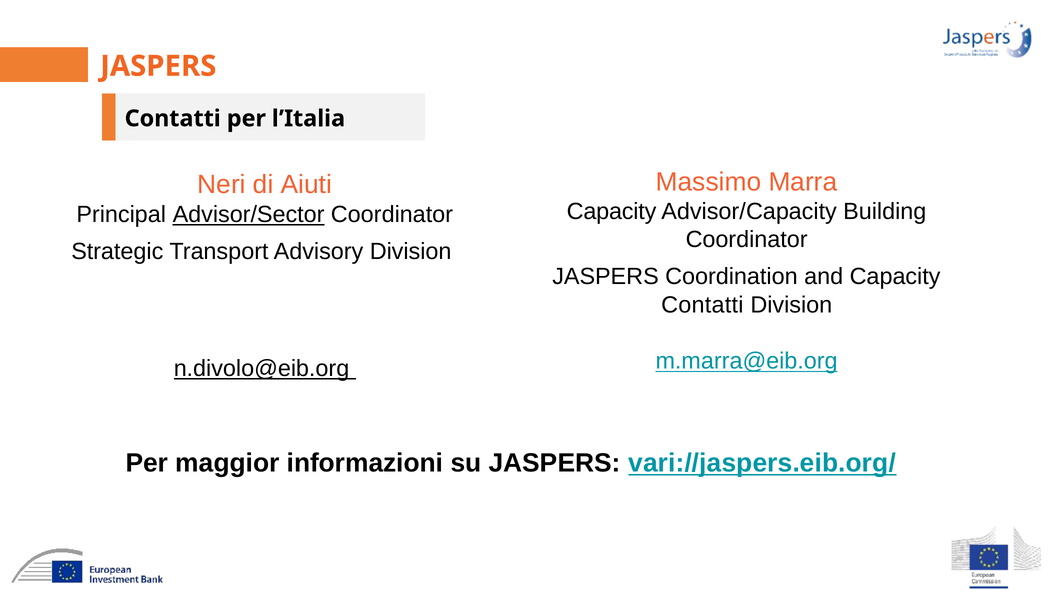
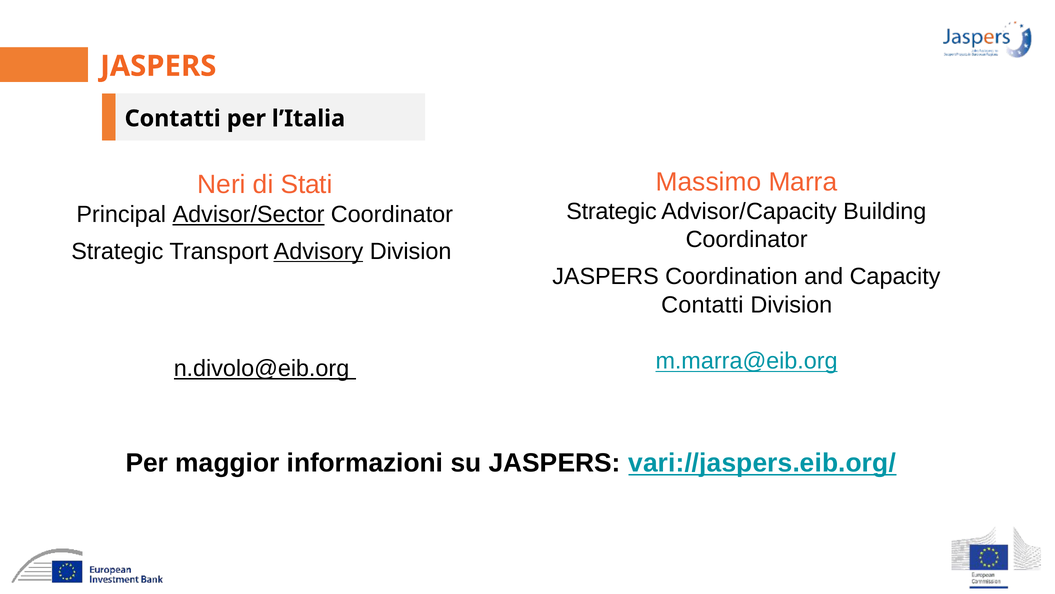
Aiuti: Aiuti -> Stati (307, 185)
Capacity: Capacity -> Strategic (612, 211)
Advisory underline: none -> present (319, 251)
